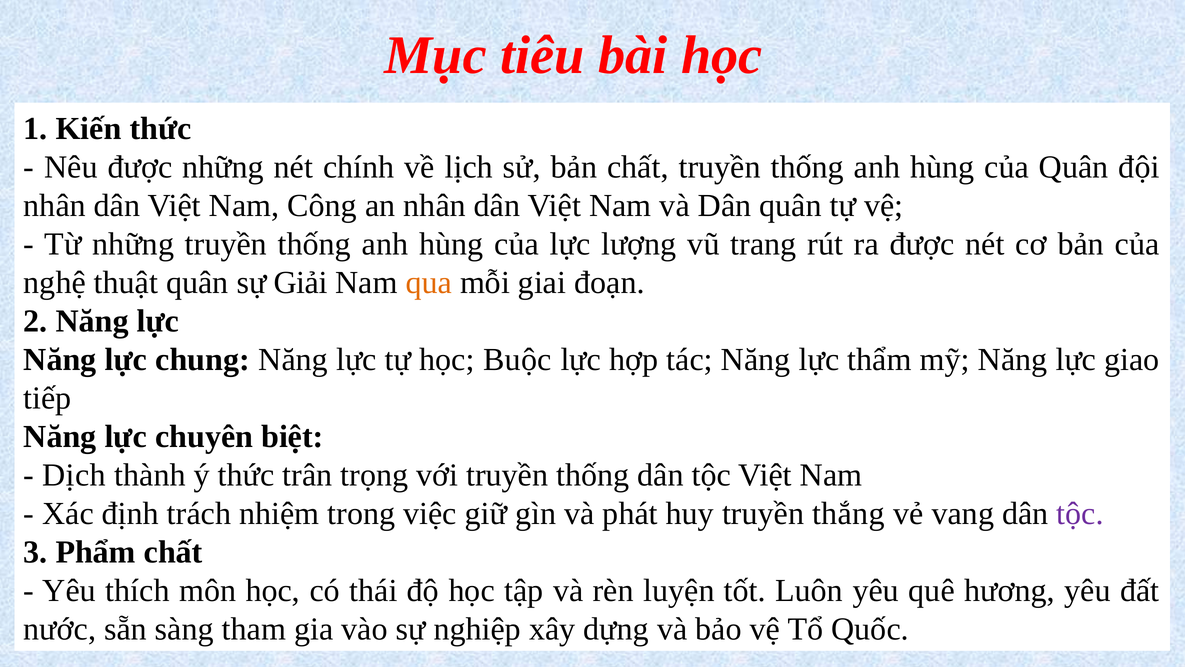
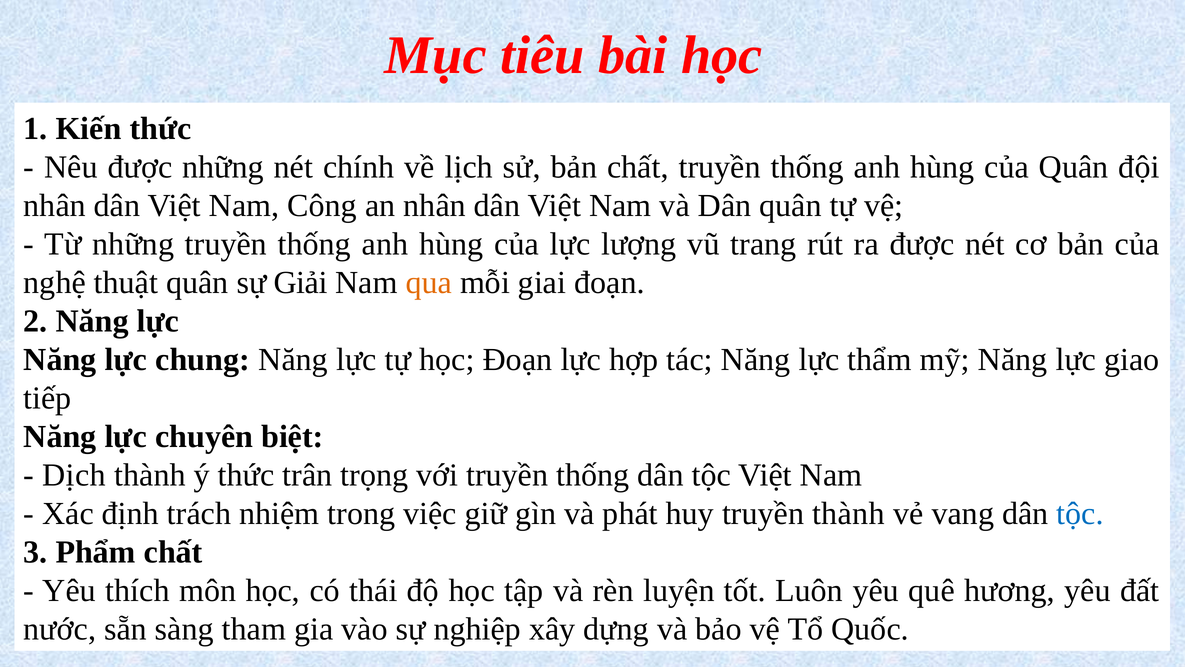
học Buộc: Buộc -> Đoạn (518, 360)
truyền thắng: thắng -> thành (849, 513)
tộc colour: purple -> blue (1080, 513)
